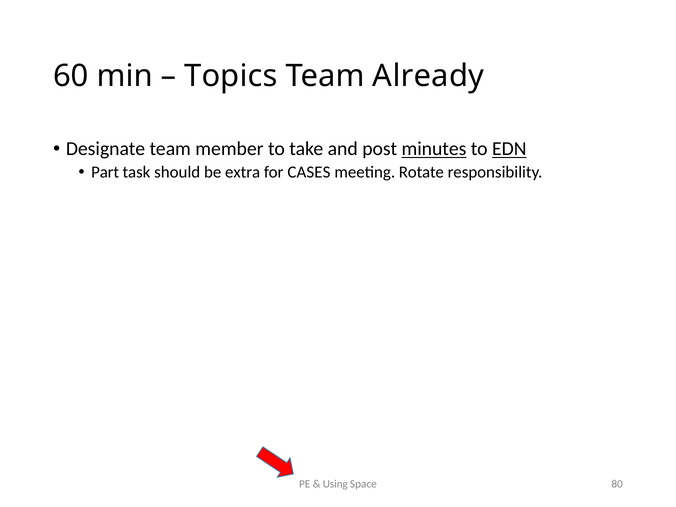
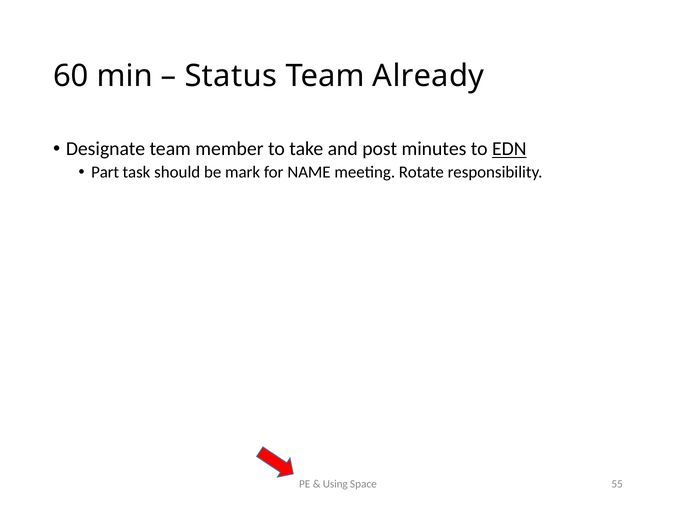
Topics: Topics -> Status (231, 76)
minutes underline: present -> none (434, 149)
extra: extra -> mark (243, 172)
CASES: CASES -> NAME (309, 172)
80: 80 -> 55 (617, 484)
